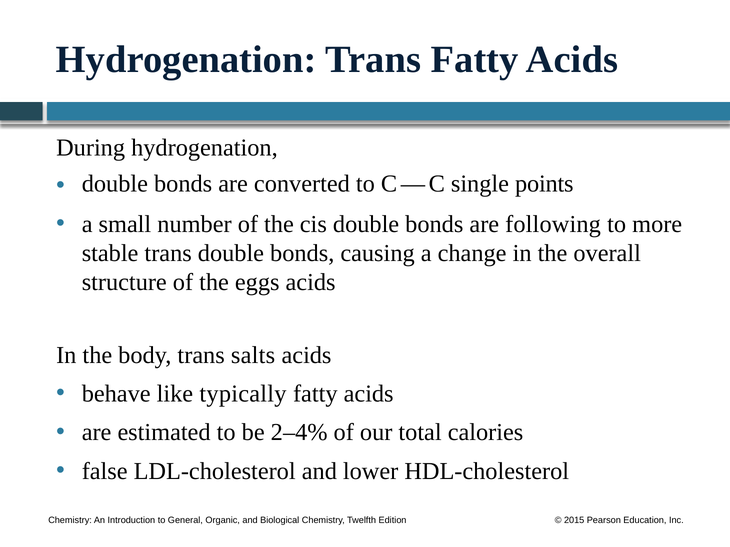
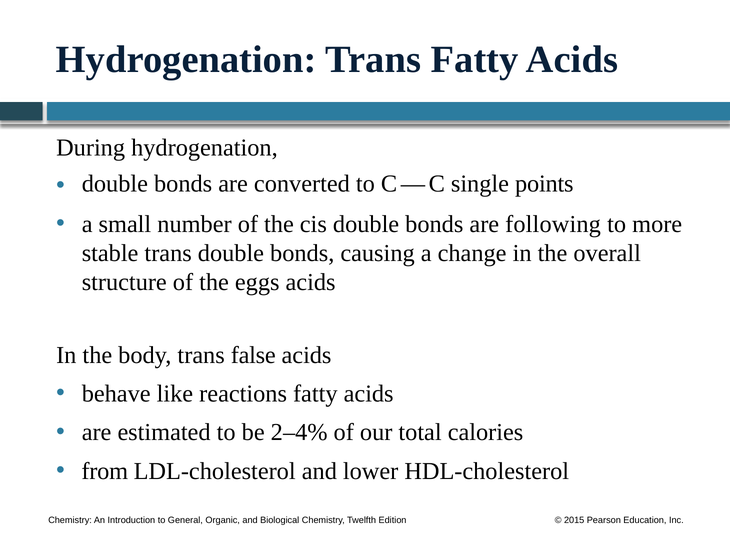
salts: salts -> false (253, 355)
typically: typically -> reactions (243, 394)
false: false -> from (105, 472)
